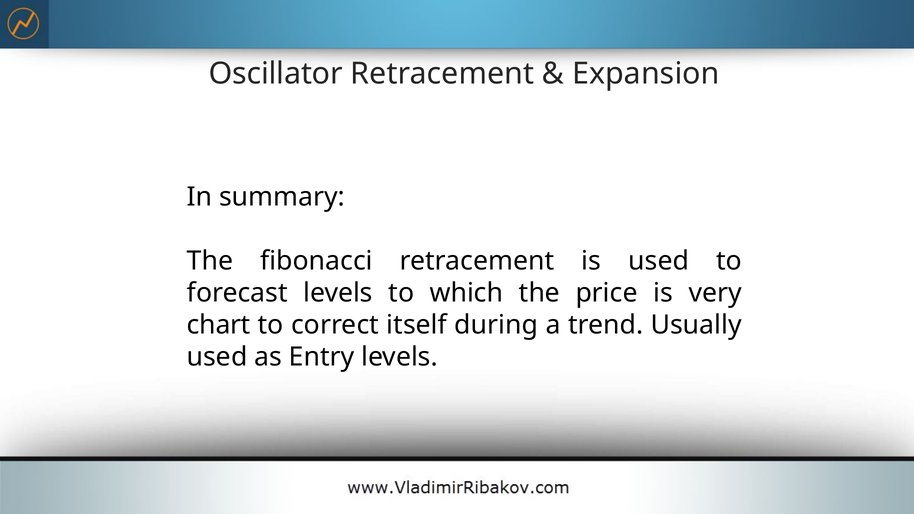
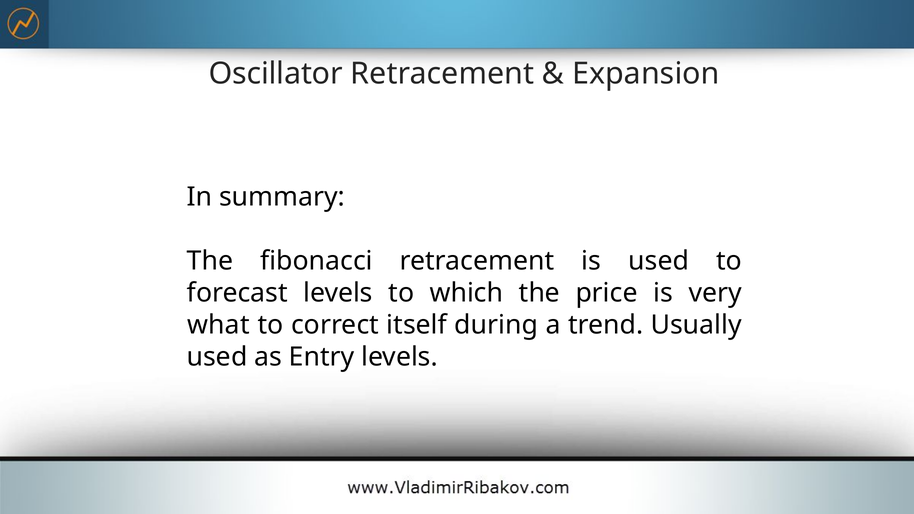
chart: chart -> what (218, 325)
